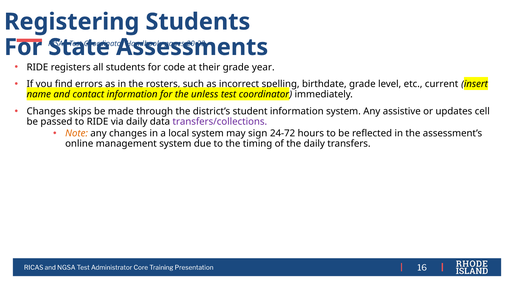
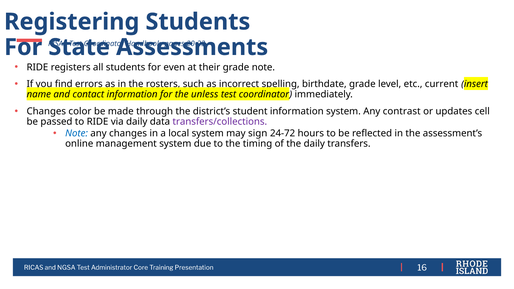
code: code -> even (174, 67)
grade year: year -> note (263, 67)
skips: skips -> color (80, 111)
assistive: assistive -> contrast (402, 111)
Note colour: orange -> blue (77, 133)
